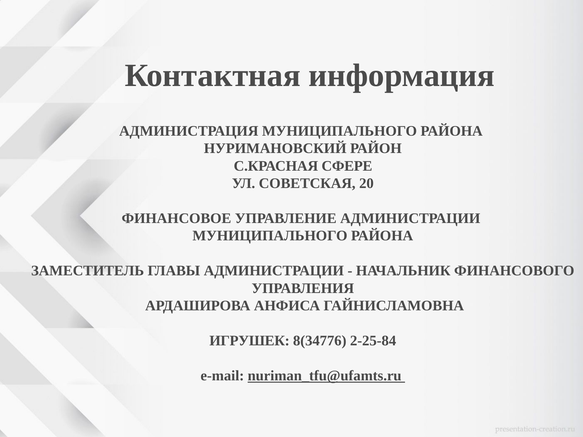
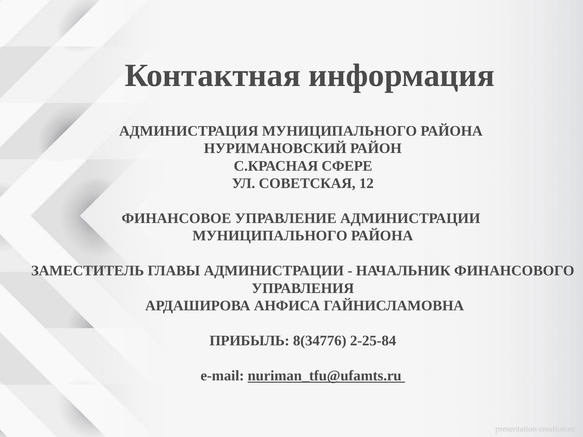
20: 20 -> 12 (366, 183)
ИГРУШЕК: ИГРУШЕК -> ПРИБЫЛЬ (249, 341)
